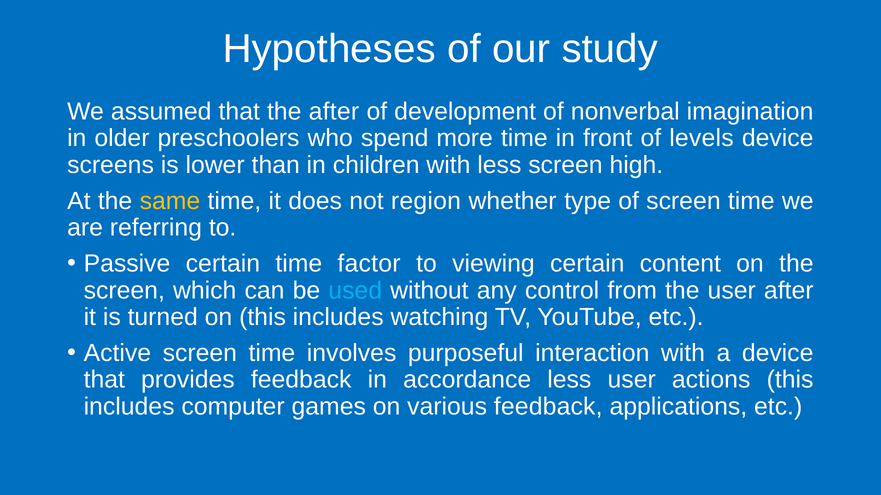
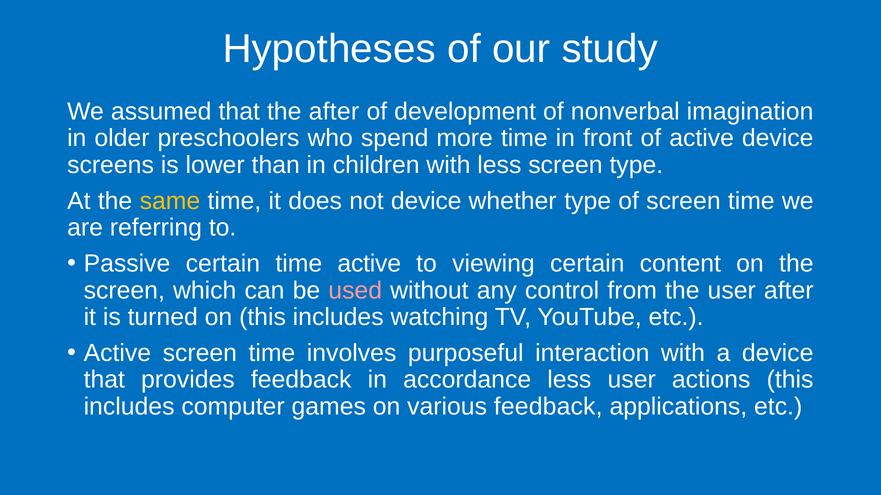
of levels: levels -> active (702, 138)
screen high: high -> type (636, 165)
not region: region -> device (426, 201)
time factor: factor -> active (369, 264)
used colour: light blue -> pink (355, 291)
